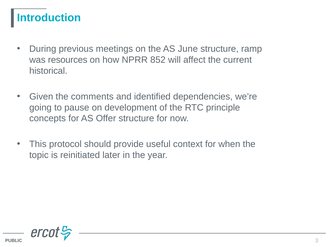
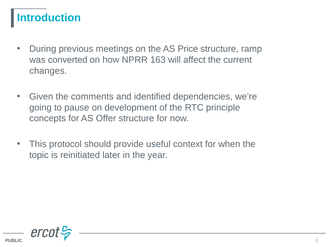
June: June -> Price (188, 49)
resources: resources -> converted (68, 60)
852: 852 -> 163 (158, 60)
historical: historical -> changes (48, 71)
